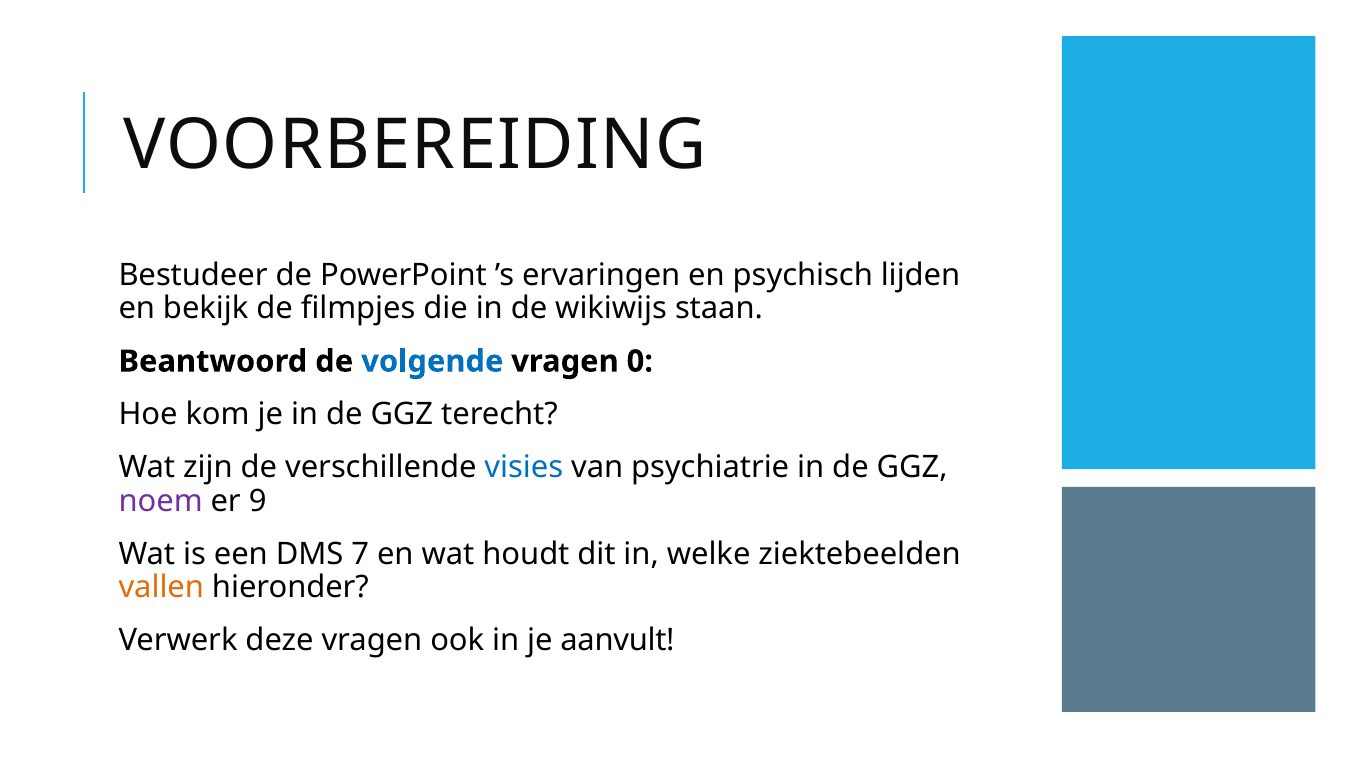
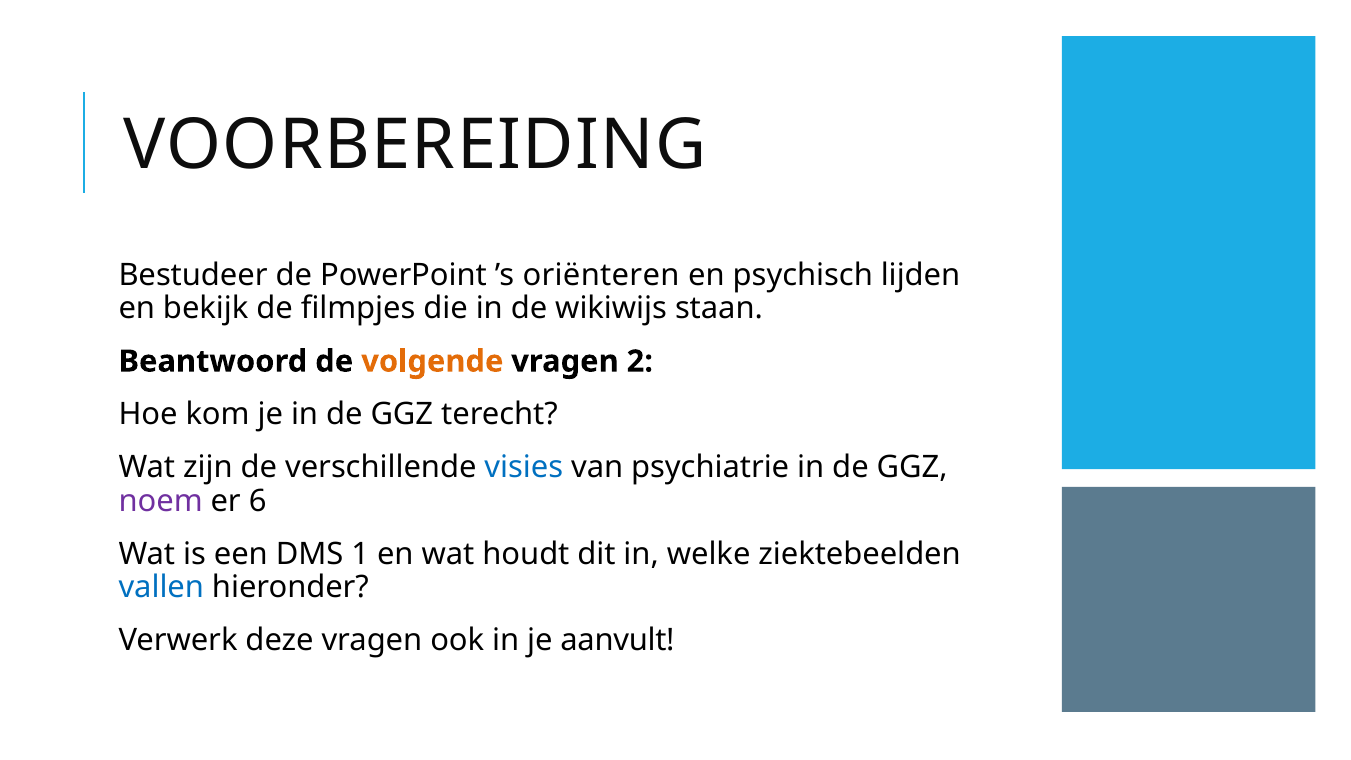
ervaringen: ervaringen -> oriënteren (601, 275)
volgende colour: blue -> orange (432, 361)
0: 0 -> 2 (640, 361)
9: 9 -> 6 (258, 501)
7: 7 -> 1 (360, 554)
vallen colour: orange -> blue (161, 587)
